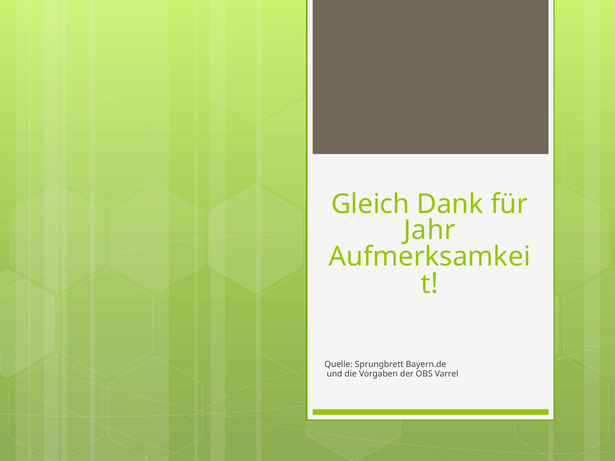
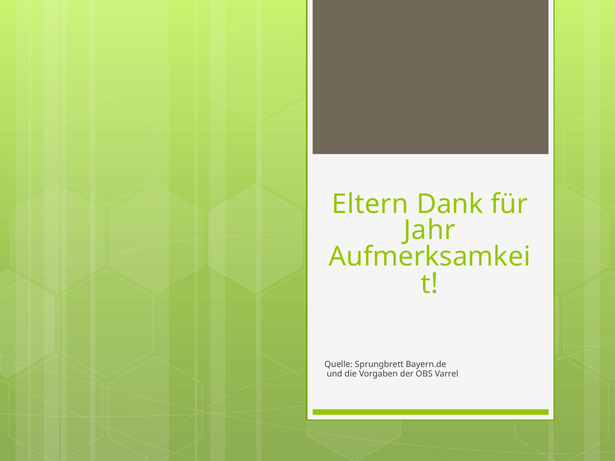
Gleich: Gleich -> Eltern (370, 204)
